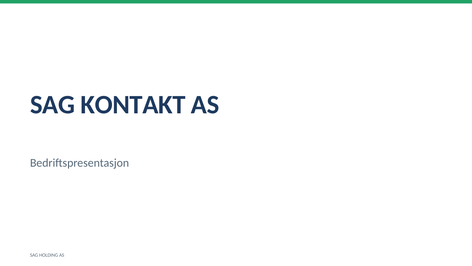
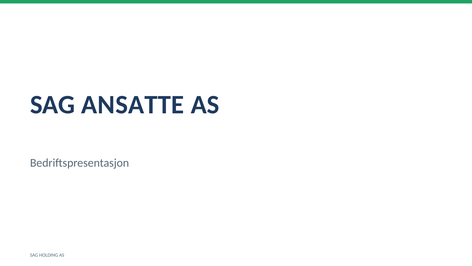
KONTAKT: KONTAKT -> ANSATTE (133, 105)
